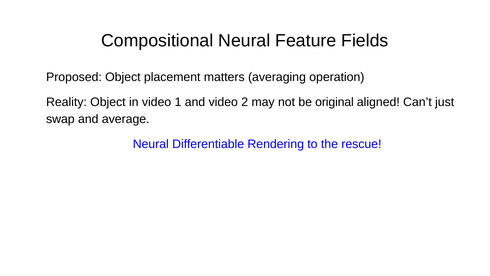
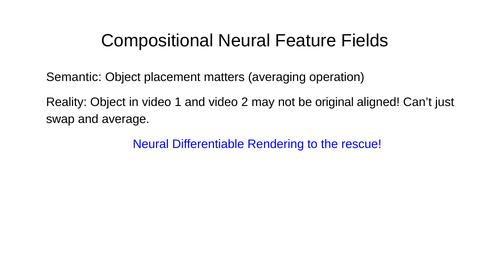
Proposed: Proposed -> Semantic (74, 77)
